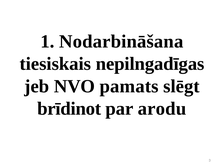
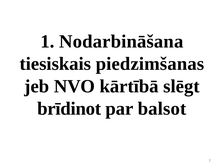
nepilngadīgas: nepilngadīgas -> piedzimšanas (150, 64)
pamats: pamats -> kārtībā (129, 86)
arodu: arodu -> balsot (162, 109)
